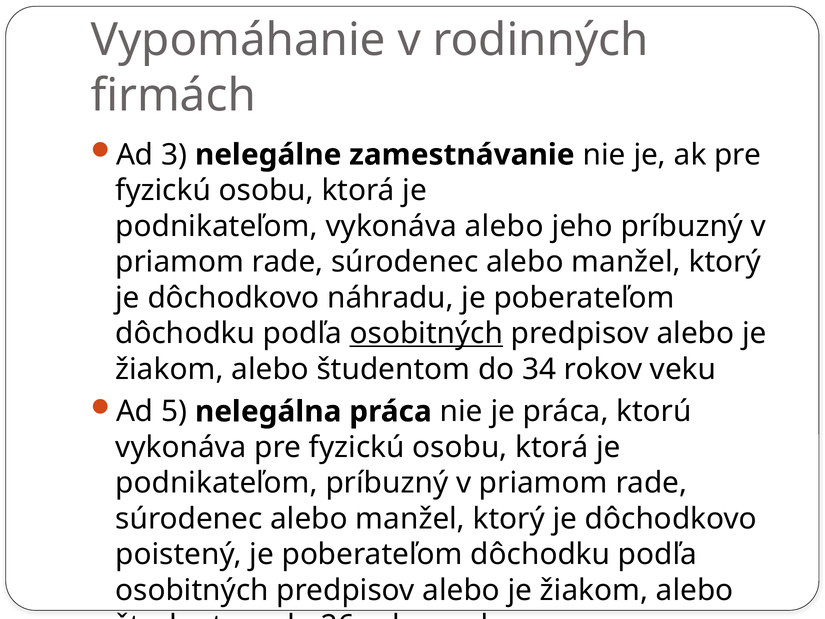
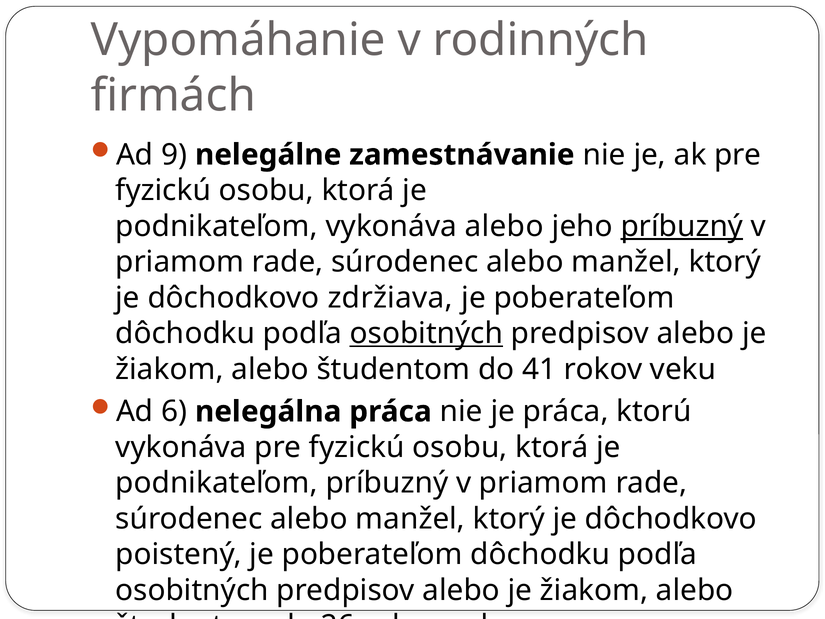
3: 3 -> 9 (174, 155)
príbuzný underline: none -> present (682, 226)
náhradu: náhradu -> zdržiava (390, 298)
34: 34 -> 41 (539, 369)
5: 5 -> 6 (174, 411)
